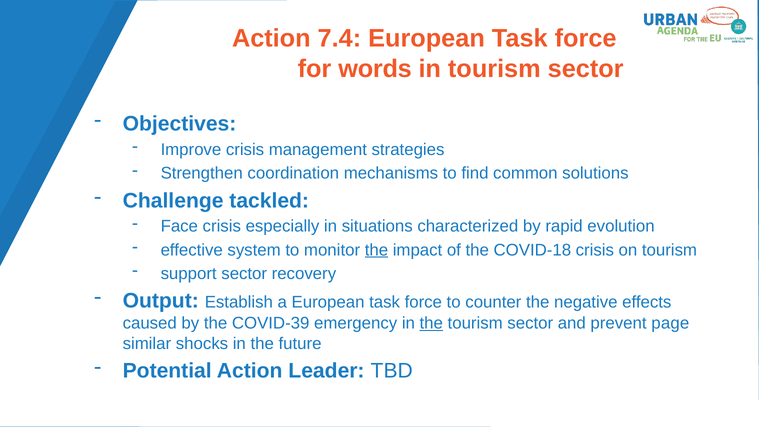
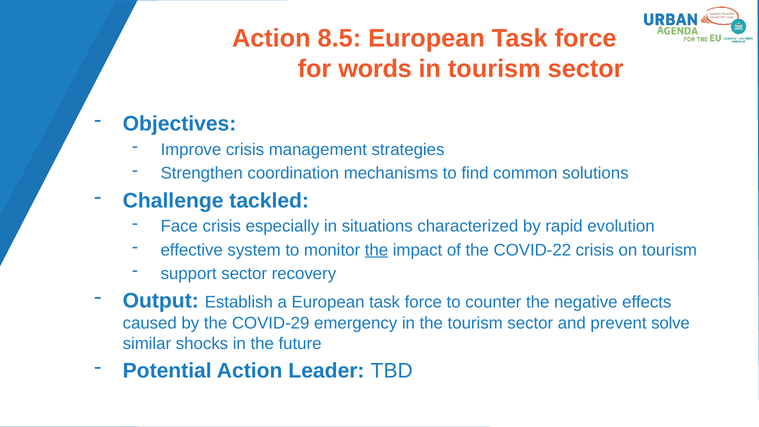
7.4: 7.4 -> 8.5 (339, 38)
COVID-18: COVID-18 -> COVID-22 (532, 250)
COVID-39: COVID-39 -> COVID-29 (271, 323)
the underline: present -> none (431, 323)
page: page -> solve (671, 323)
